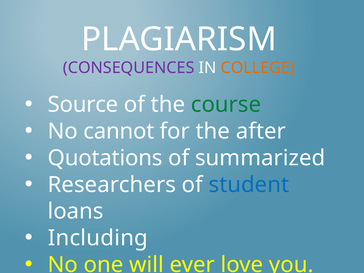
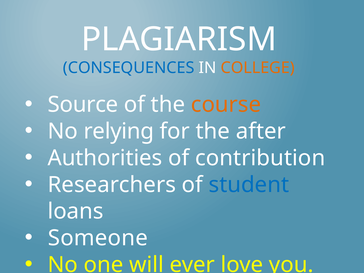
CONSEQUENCES colour: purple -> blue (129, 68)
course colour: green -> orange (226, 105)
cannot: cannot -> relying (119, 131)
Quotations: Quotations -> Authorities (105, 158)
summarized: summarized -> contribution (260, 158)
Including: Including -> Someone (98, 238)
